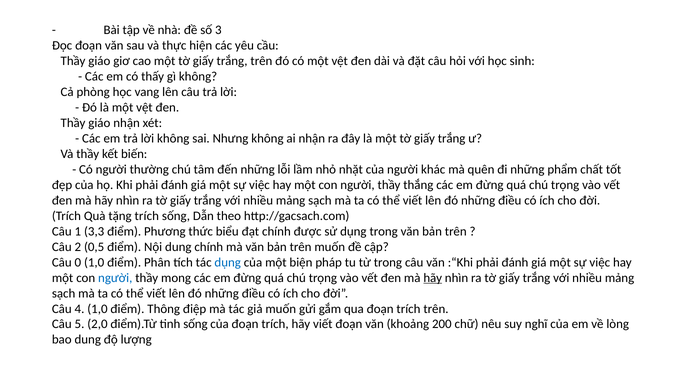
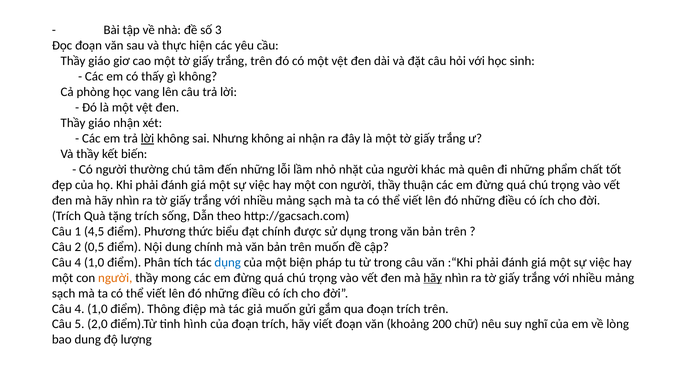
lời underline: none -> present (147, 139)
thắng: thắng -> thuận (418, 185)
3,3: 3,3 -> 4,5 (94, 232)
0: 0 -> 4 (78, 263)
người colour: blue -> orange (115, 278)
tinh sống: sống -> hình (195, 325)
